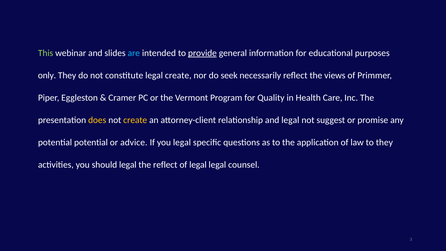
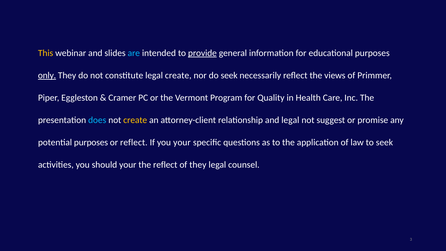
This colour: light green -> yellow (46, 53)
only underline: none -> present (47, 75)
does colour: yellow -> light blue (97, 120)
potential potential: potential -> purposes (91, 142)
or advice: advice -> reflect (134, 142)
you legal: legal -> your (182, 142)
to they: they -> seek (384, 142)
should legal: legal -> your (128, 165)
of legal: legal -> they (198, 165)
